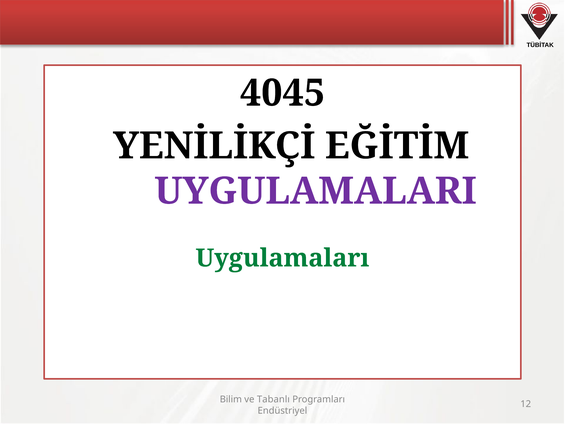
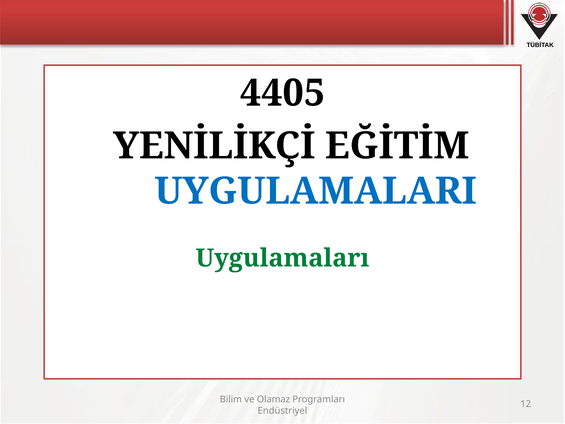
4045: 4045 -> 4405 (282, 93)
UYGULAMALARI colour: purple -> blue (316, 191)
Tabanlı: Tabanlı -> Olamaz (273, 399)
